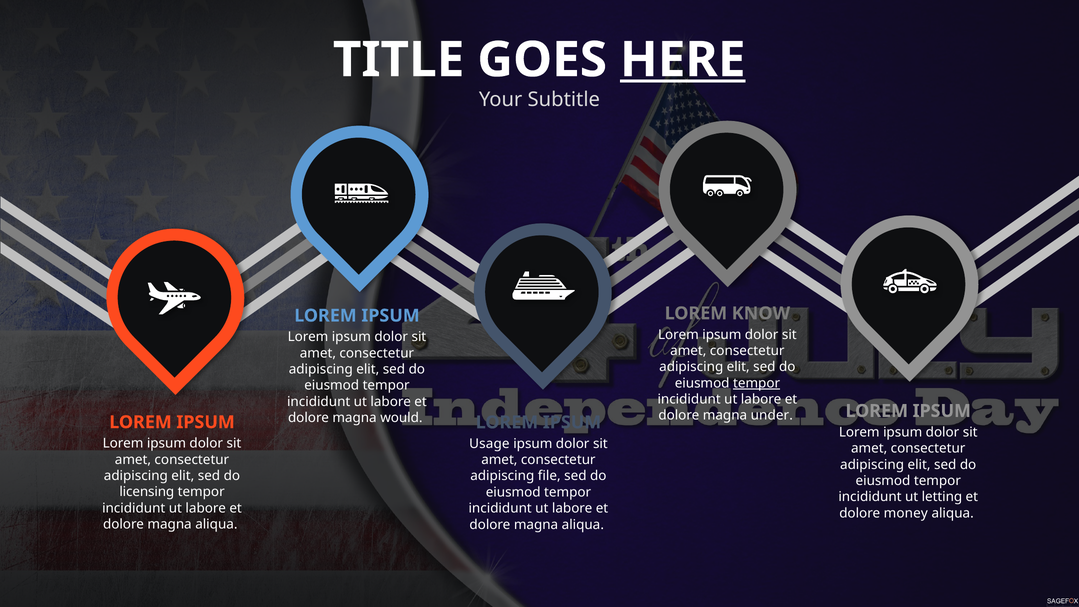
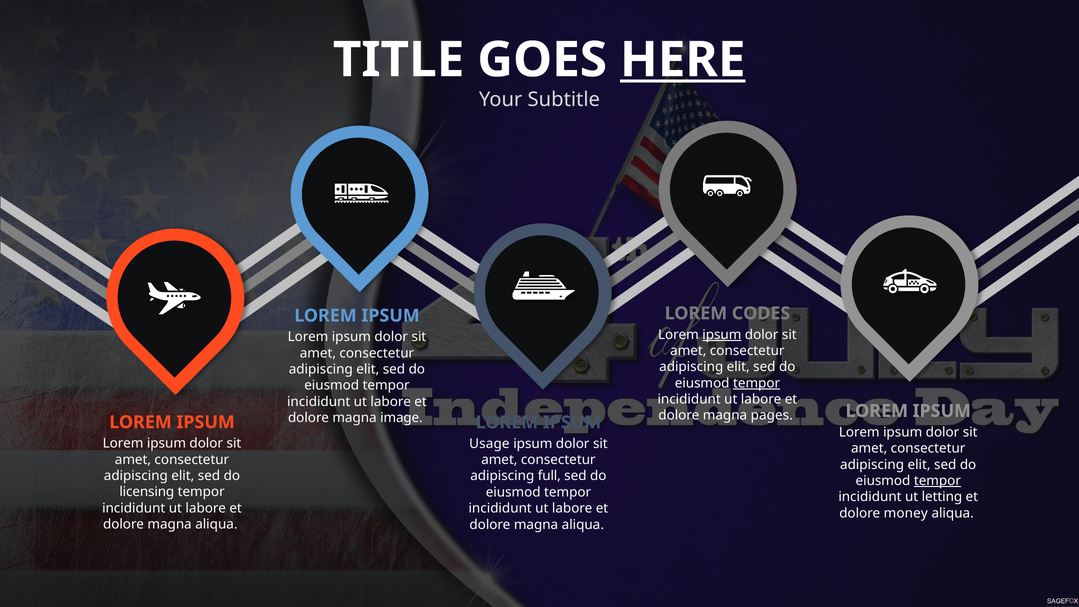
KNOW: KNOW -> CODES (761, 313)
ipsum underline: none -> present (722, 335)
under: under -> pages (772, 415)
would: would -> image (401, 418)
file: file -> full (549, 476)
tempor underline: none -> present (937, 481)
